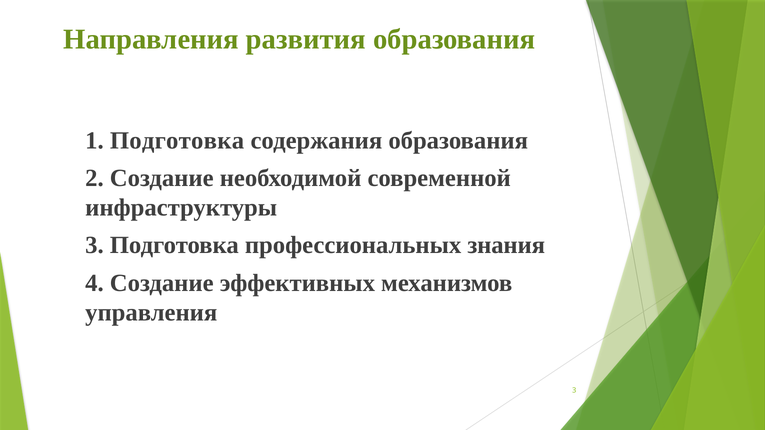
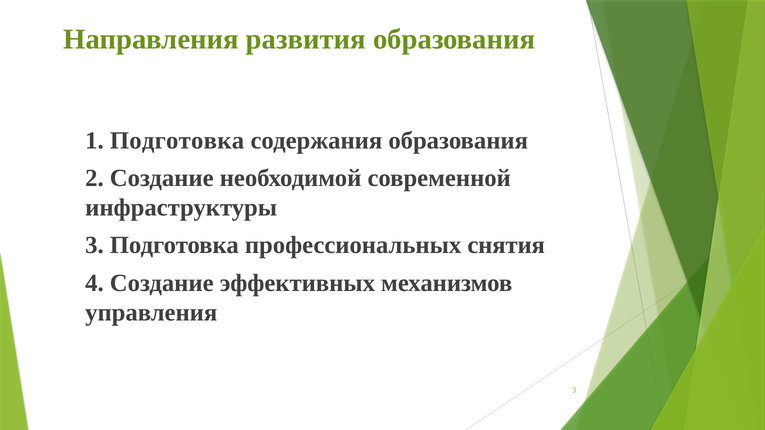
знания: знания -> снятия (506, 245)
